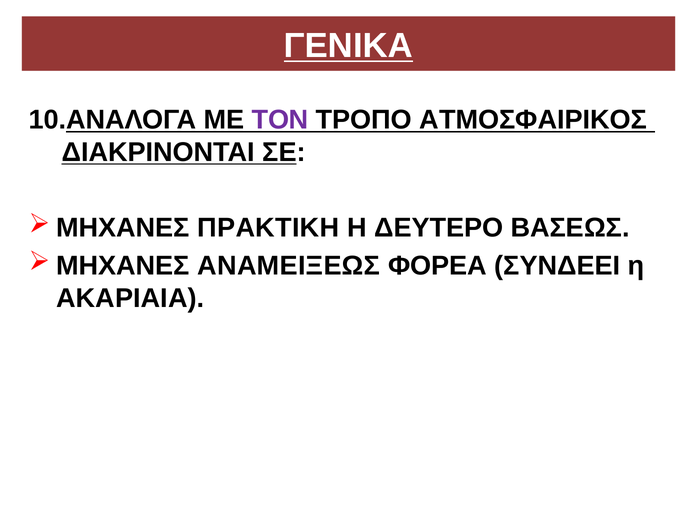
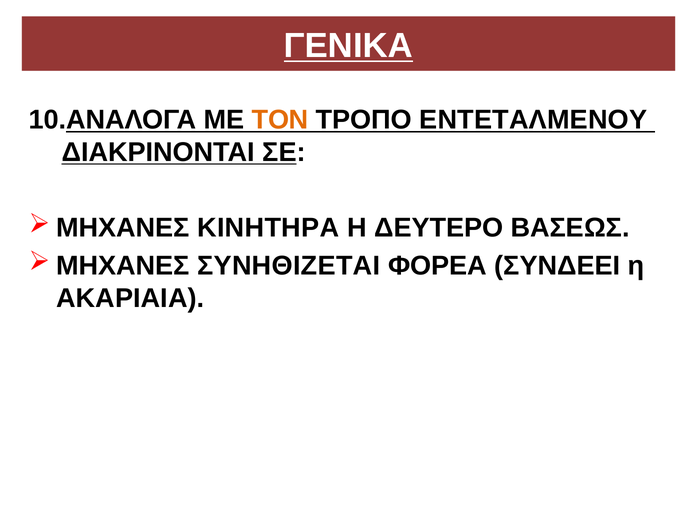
ΤΟΝ colour: purple -> orange (280, 120)
ΑΤΜΟΣΦΑΙΡΙΚΟΣ: ΑΤΜΟΣΦΑΙΡΙΚΟΣ -> ΕΝΤΕΤΑΛΜΕΝΟΥ (533, 120)
ΠΡΑΚΤΙΚΗ: ΠΡΑΚΤΙΚΗ -> ΚΙΝΗΤΗΡΑ (268, 228)
ΑΝΑΜΕΙΞΕΩΣ: ΑΝΑΜΕΙΞΕΩΣ -> ΣΥΝΗΘΙΖΕΤΑΙ (289, 266)
